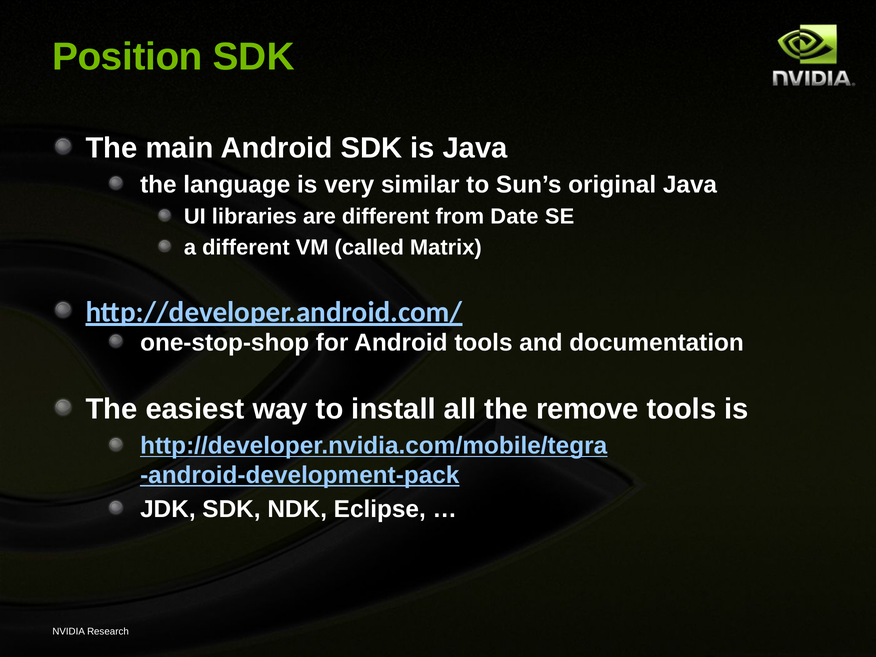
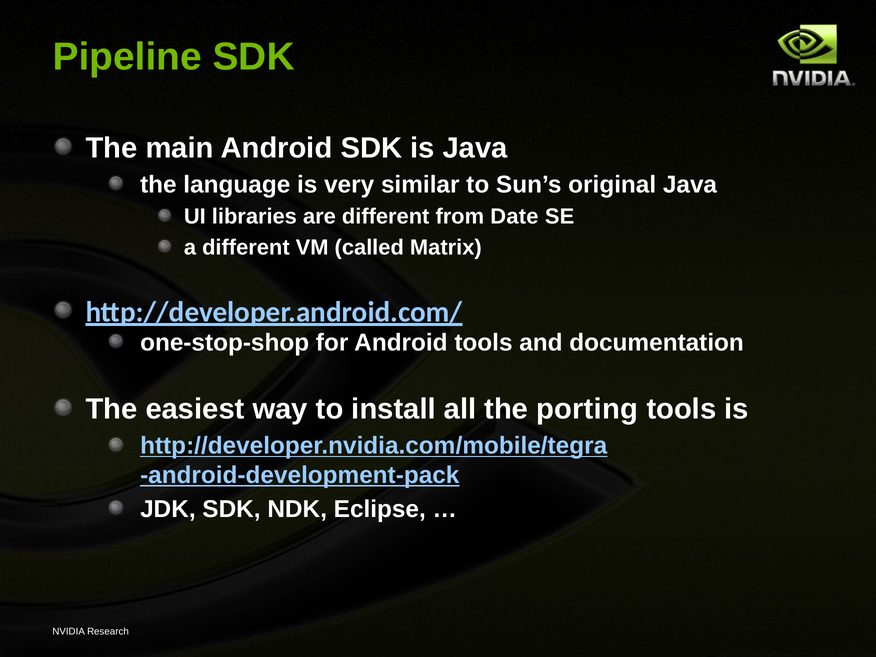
Position: Position -> Pipeline (127, 57)
remove: remove -> porting (587, 409)
